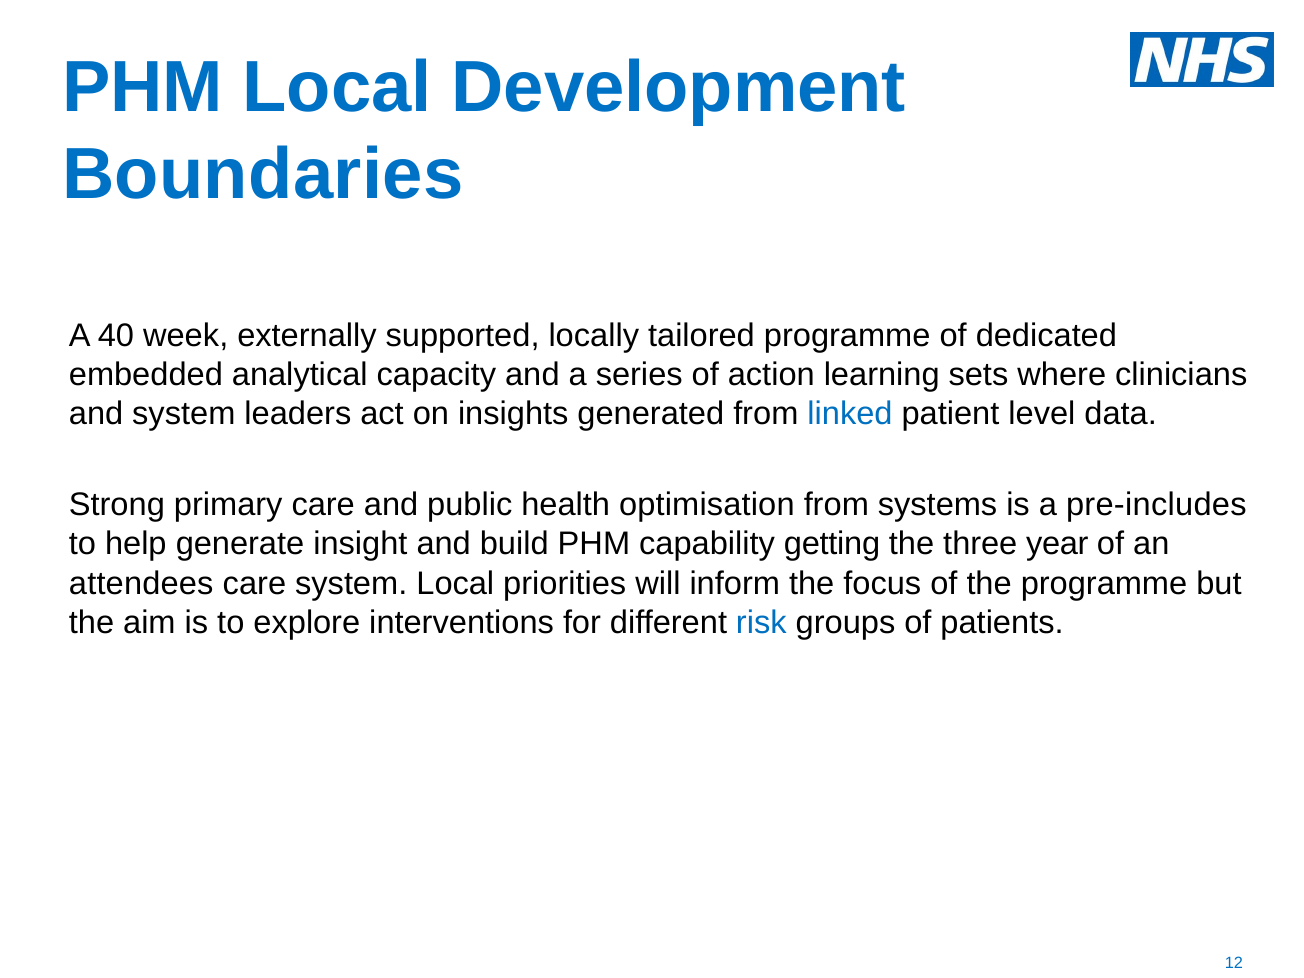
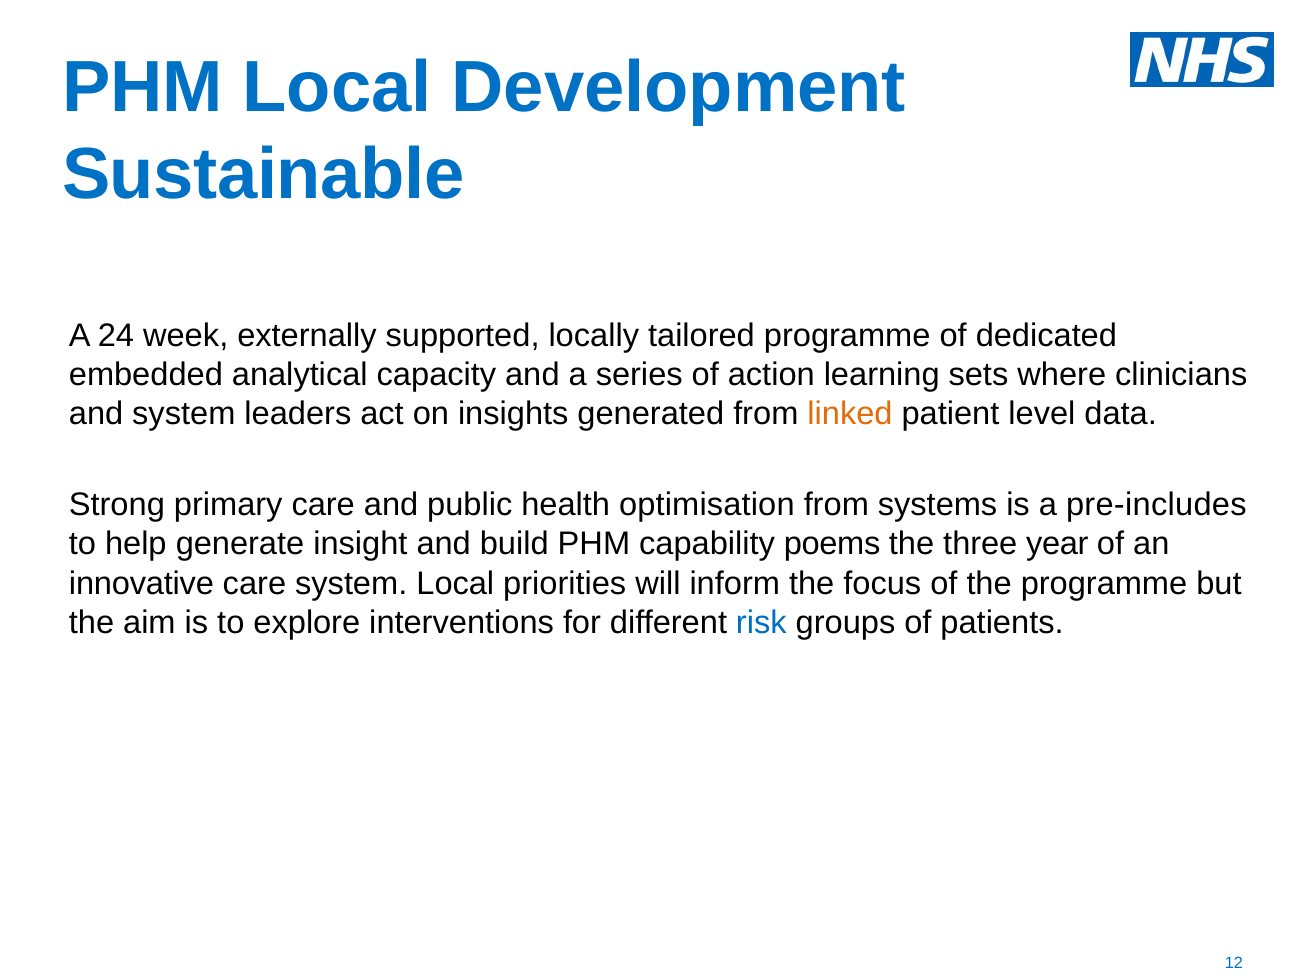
Boundaries: Boundaries -> Sustainable (263, 175)
40: 40 -> 24 (116, 336)
linked colour: blue -> orange (850, 414)
getting: getting -> poems (832, 544)
attendees: attendees -> innovative (141, 583)
